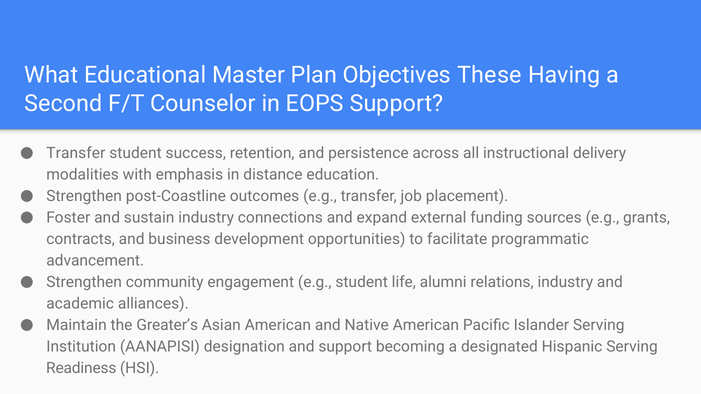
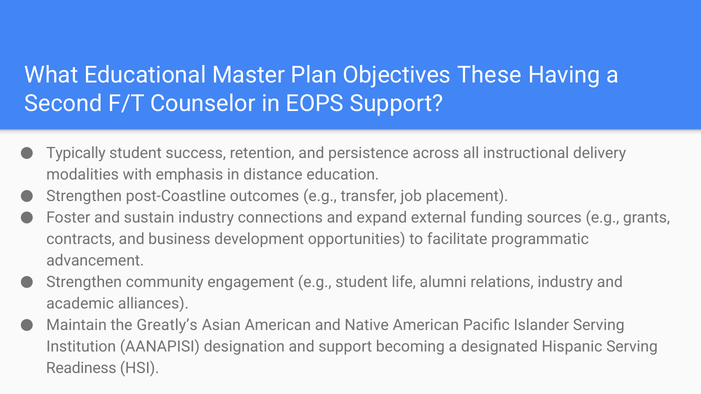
Transfer: Transfer -> Typically (76, 153)
Greater’s: Greater’s -> Greatly’s (167, 325)
